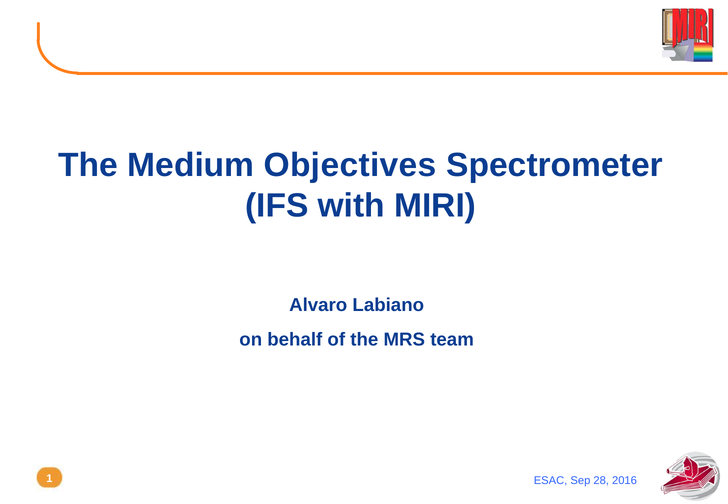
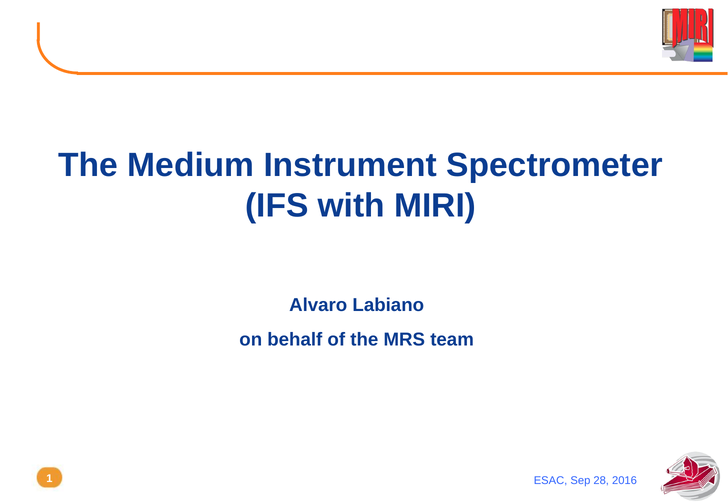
Objectives: Objectives -> Instrument (350, 165)
